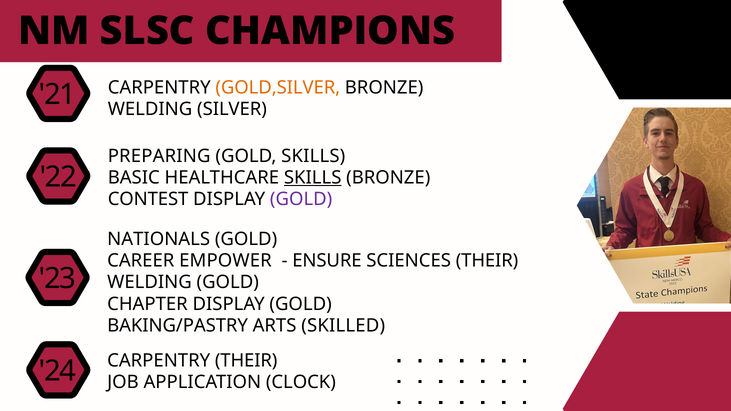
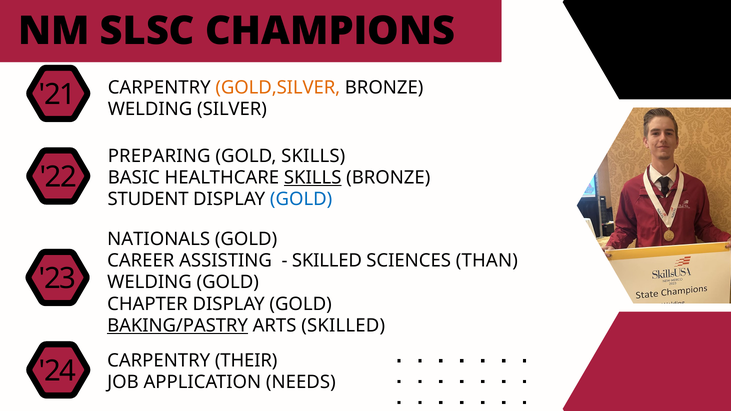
CONTEST: CONTEST -> STUDENT (148, 199)
GOLD colour: purple -> blue (301, 199)
EMPOWER: EMPOWER -> ASSISTING (226, 261)
ENSURE: ENSURE -> SKILLED (327, 261)
SCIENCES THEIR: THEIR -> THAN (487, 261)
BAKING/PASTRY underline: none -> present (178, 326)
CLOCK: CLOCK -> NEEDS (301, 382)
